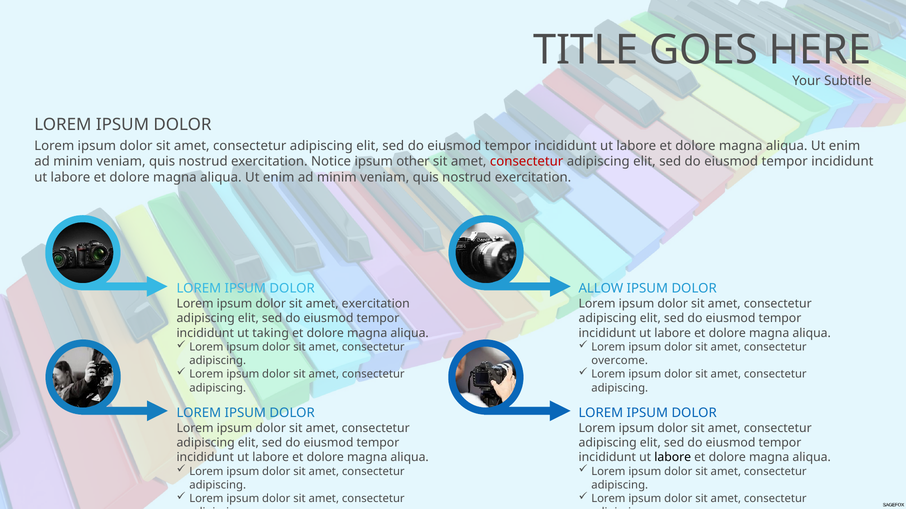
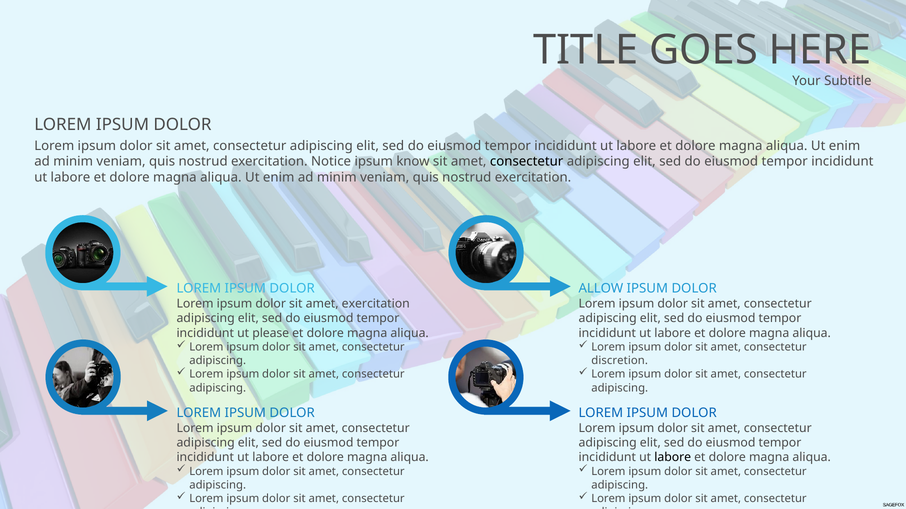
other: other -> know (413, 162)
consectetur colour: red -> black (527, 162)
taking: taking -> please (271, 333)
overcome: overcome -> discretion (620, 361)
